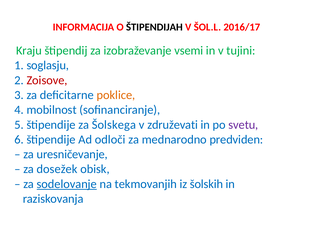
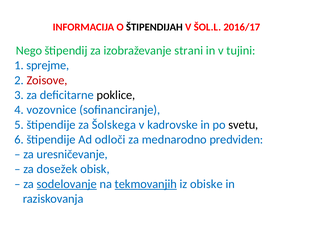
Kraju: Kraju -> Nego (29, 51)
vsemi: vsemi -> strani (189, 51)
soglasju: soglasju -> sprejme (48, 66)
poklice colour: orange -> black (116, 95)
mobilnost: mobilnost -> vozovnice (52, 110)
združevati: združevati -> kadrovske (173, 125)
svetu colour: purple -> black (243, 125)
tekmovanjih underline: none -> present (146, 184)
šolskih: šolskih -> obiske (206, 184)
